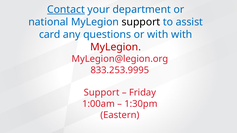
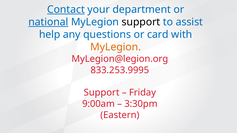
national underline: none -> present (48, 22)
card: card -> help (50, 35)
or with: with -> card (158, 35)
MyLegion colour: red -> orange (116, 47)
1:00am: 1:00am -> 9:00am (99, 104)
1:30pm: 1:30pm -> 3:30pm (141, 104)
